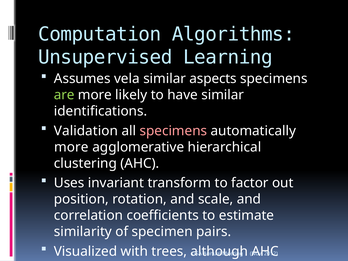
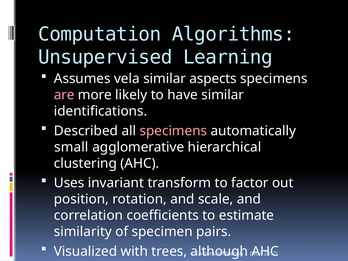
are colour: light green -> pink (64, 95)
Validation: Validation -> Described (86, 131)
more: more -> small (71, 147)
